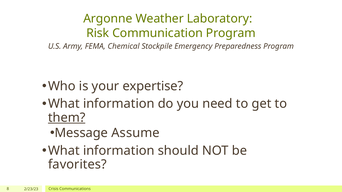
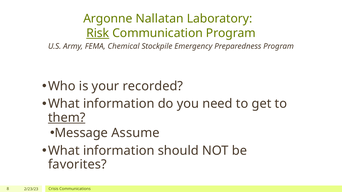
Weather: Weather -> Nallatan (160, 19)
Risk underline: none -> present (98, 33)
expertise: expertise -> recorded (153, 86)
